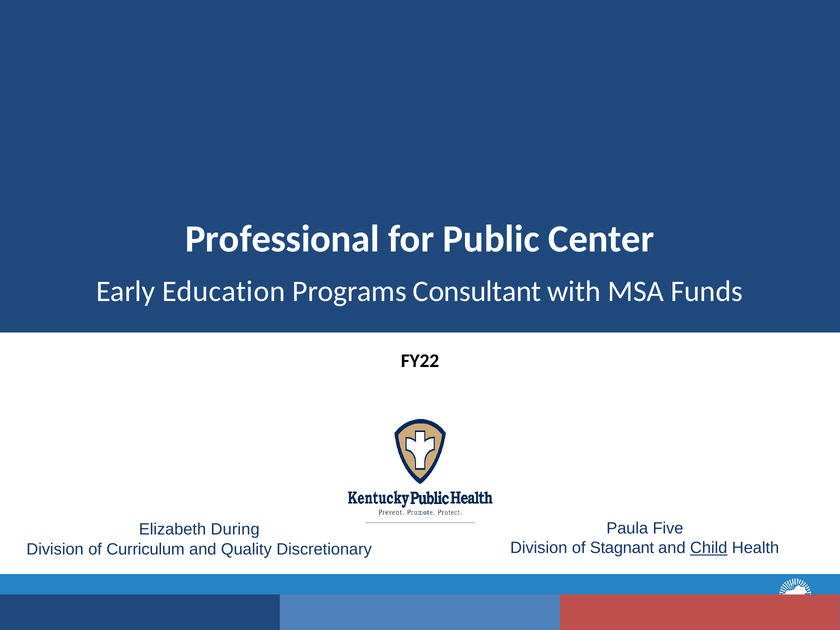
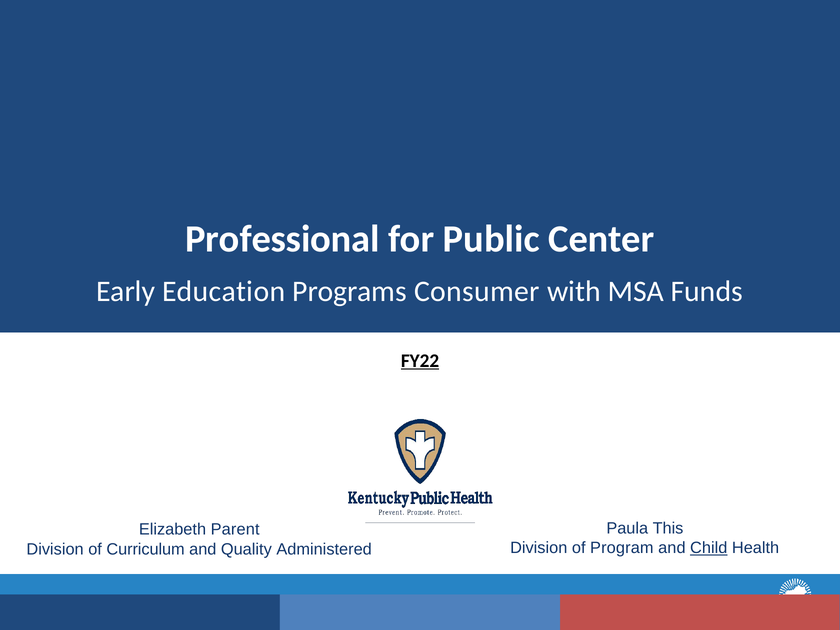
Consultant: Consultant -> Consumer (477, 292)
FY22 underline: none -> present (420, 361)
Five: Five -> This (668, 528)
During: During -> Parent (235, 530)
Stagnant: Stagnant -> Program (622, 548)
Discretionary: Discretionary -> Administered (324, 549)
